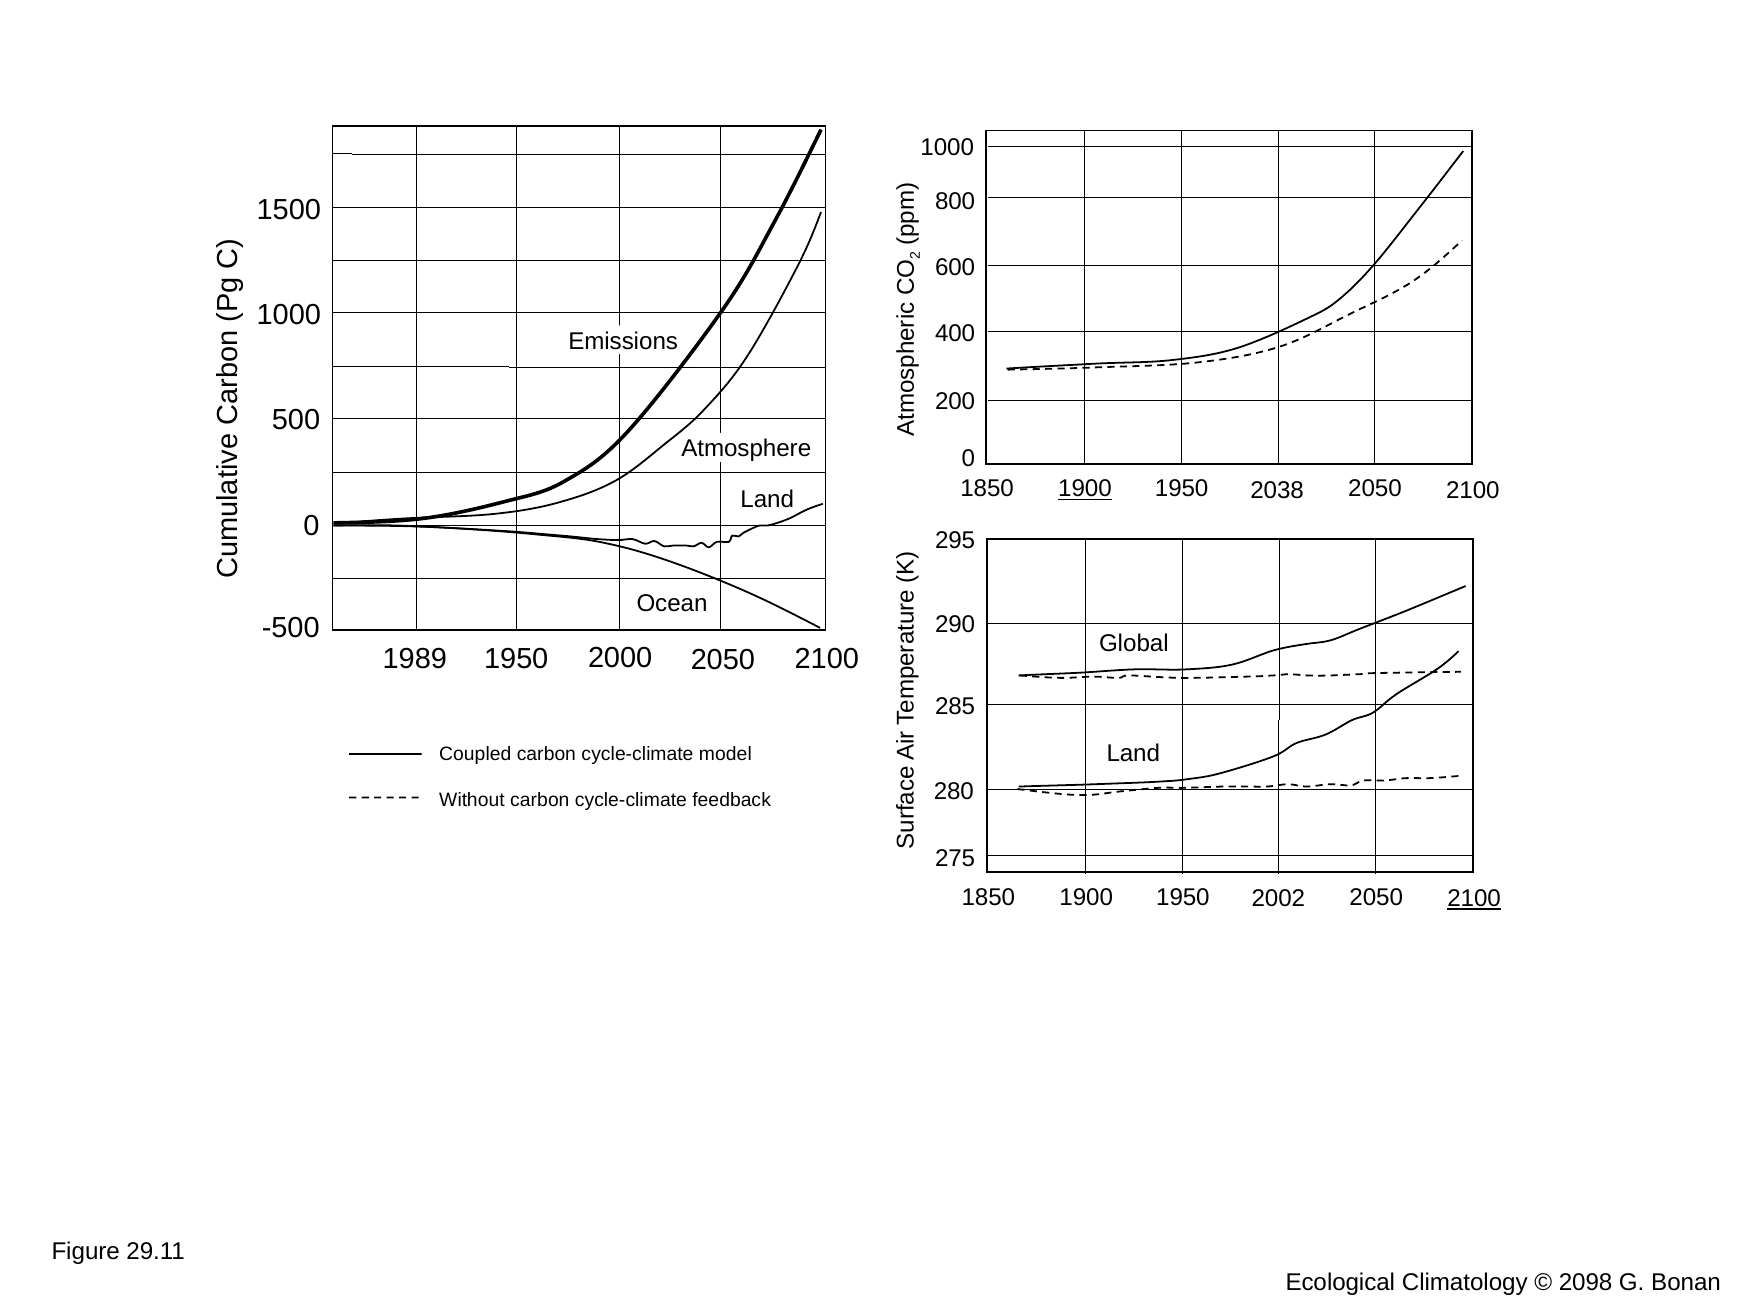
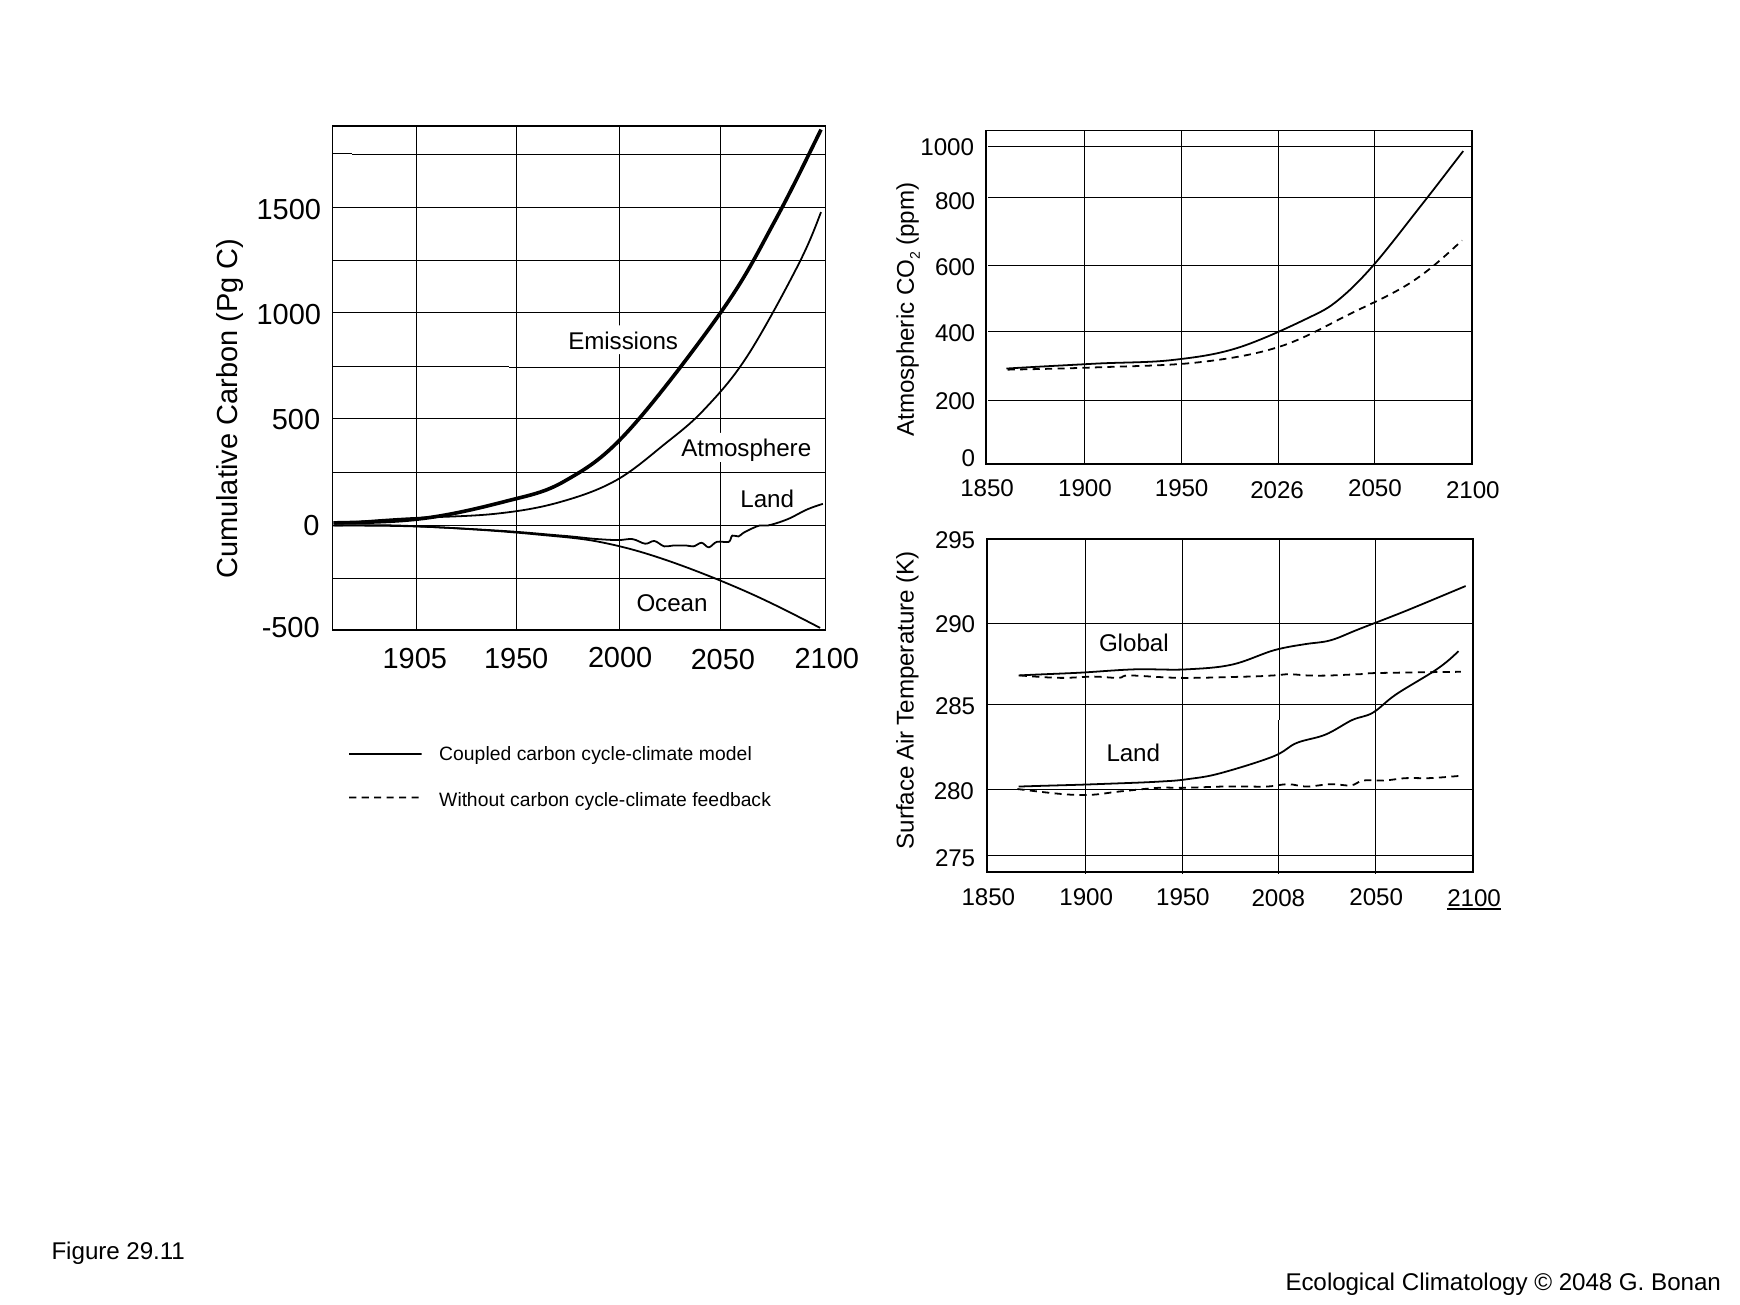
1900 underline: present -> none (1085, 489)
2038: 2038 -> 2026 (1277, 490)
1989: 1989 -> 1905 (415, 659)
2002: 2002 -> 2008 (1278, 899)
2098: 2098 -> 2048 (1586, 1283)
